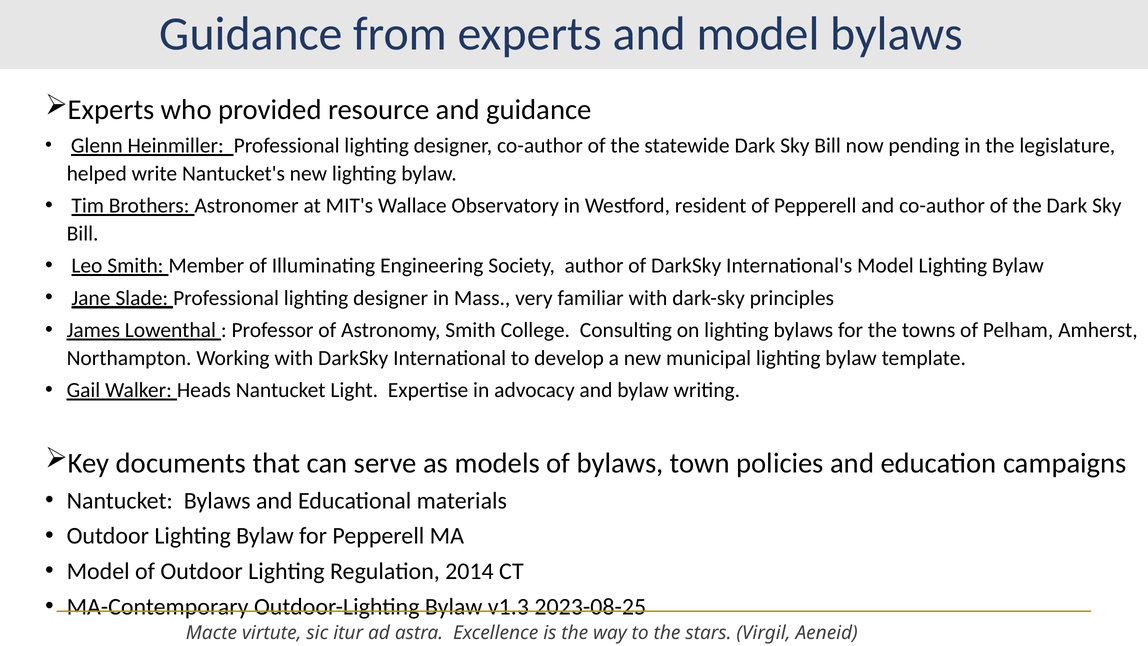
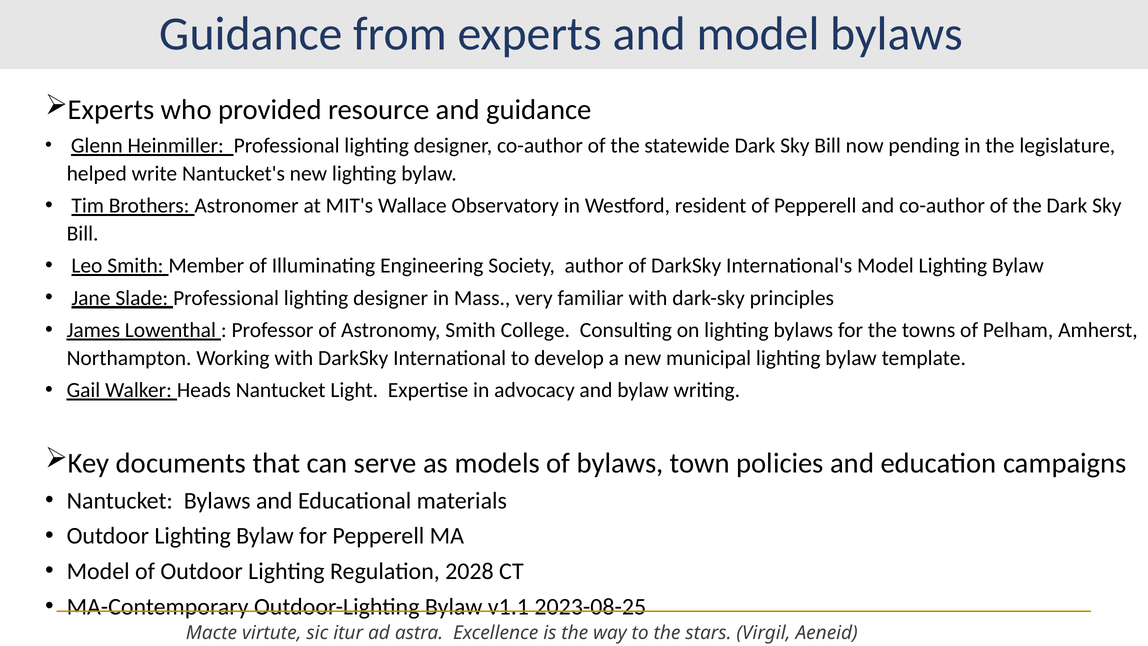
2014: 2014 -> 2028 (469, 571)
v1.3: v1.3 -> v1.1 (508, 606)
